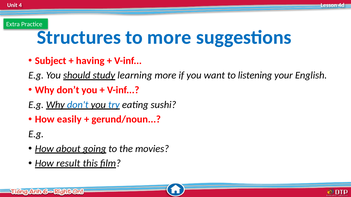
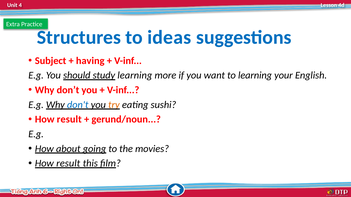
to more: more -> ideas (169, 37)
to listening: listening -> learning (255, 76)
try colour: blue -> orange (114, 105)
easily: easily -> result (69, 120)
